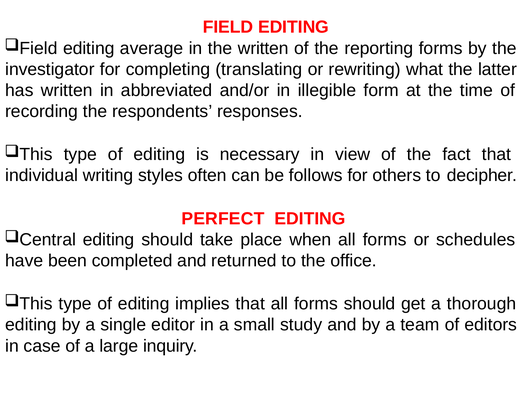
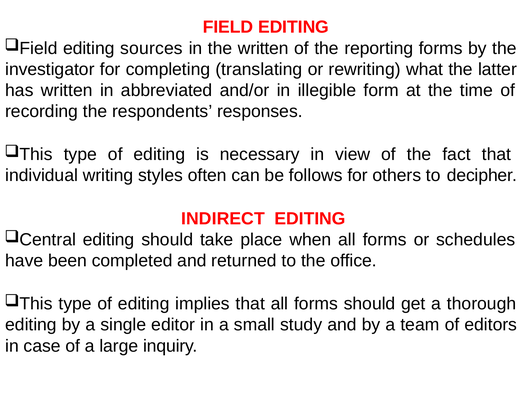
average: average -> sources (151, 48)
PERFECT: PERFECT -> INDIRECT (223, 219)
